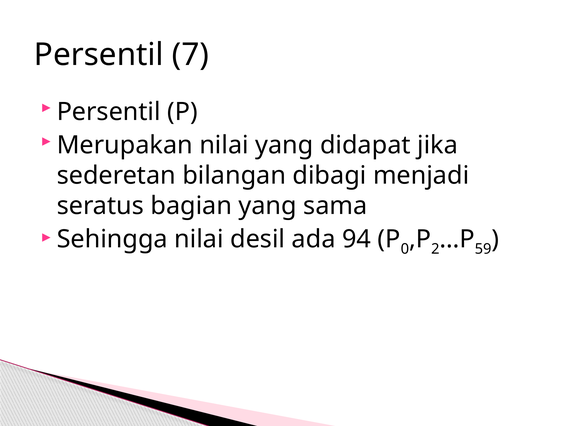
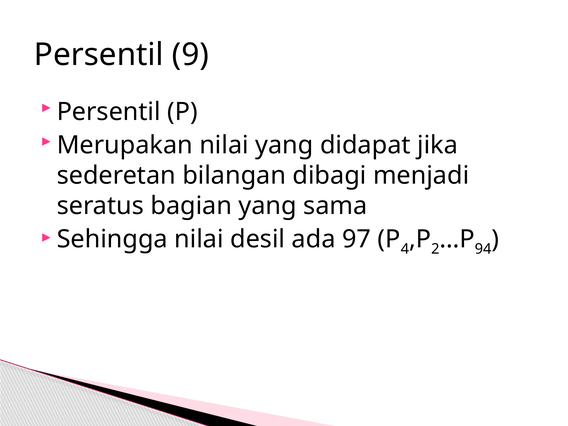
7: 7 -> 9 (190, 55)
94: 94 -> 97 (357, 239)
0: 0 -> 4 (405, 249)
59: 59 -> 94 (483, 249)
